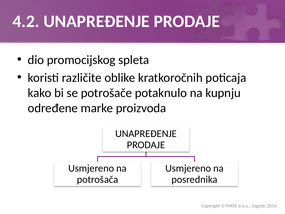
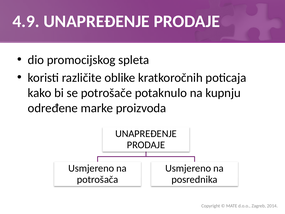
4.2: 4.2 -> 4.9 (26, 21)
